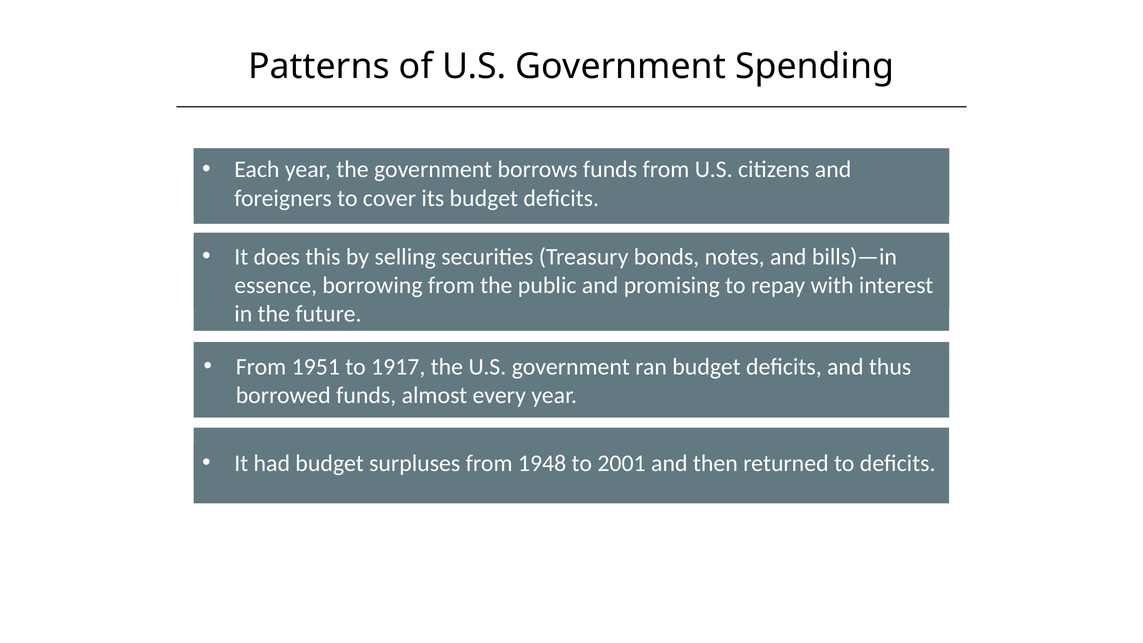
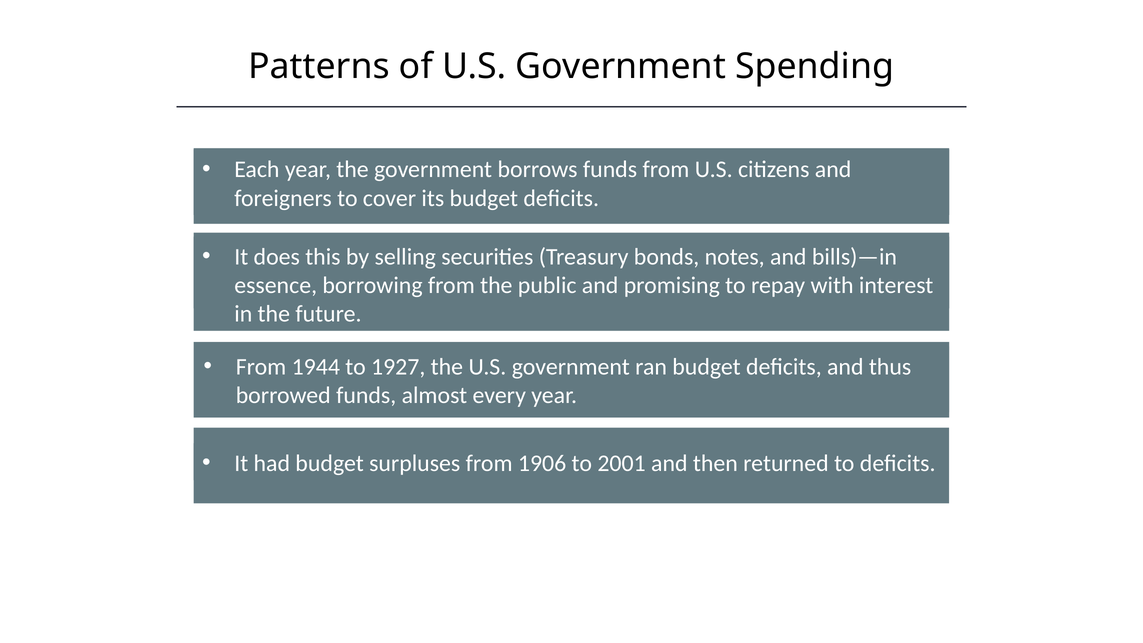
1951: 1951 -> 1944 (316, 367)
1917: 1917 -> 1927 (398, 367)
1948: 1948 -> 1906 (542, 463)
